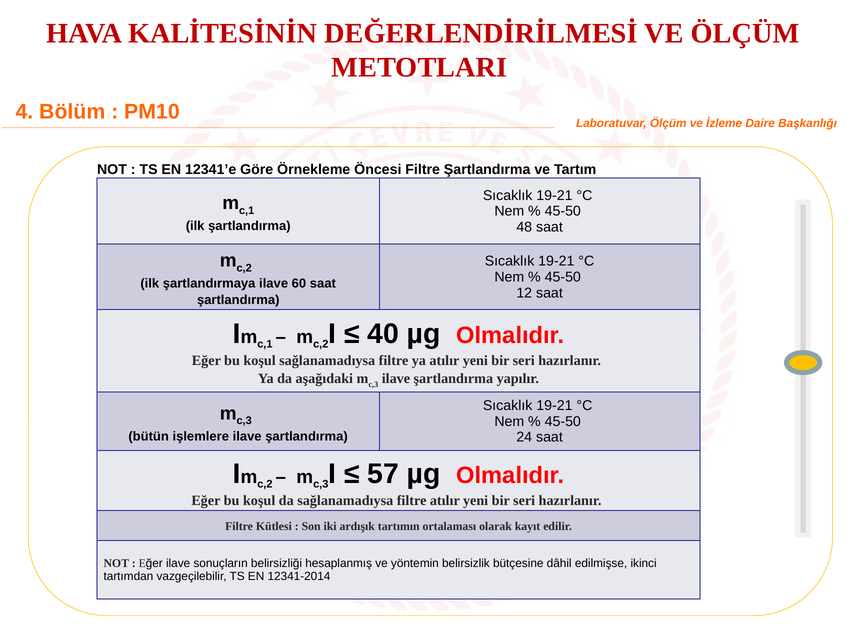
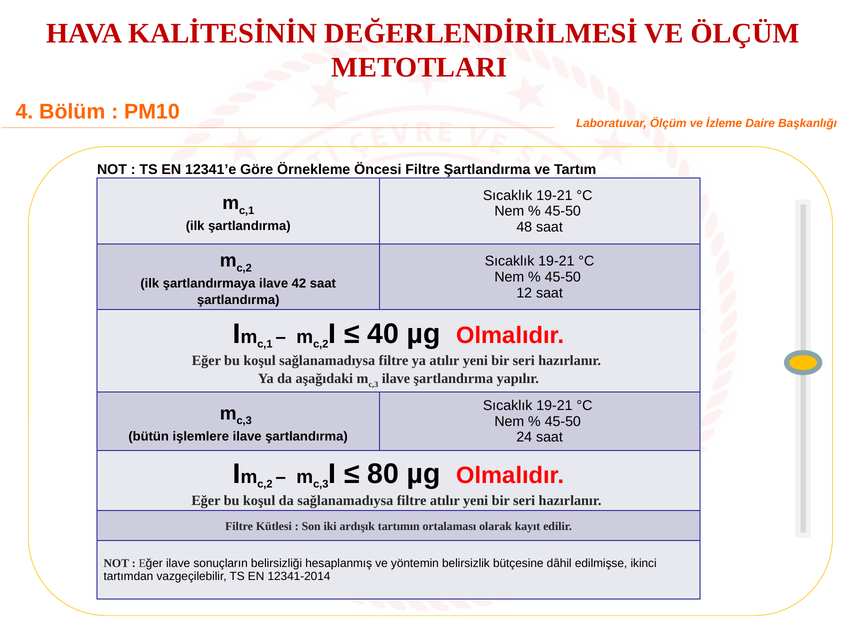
60: 60 -> 42 (299, 284)
57: 57 -> 80 (383, 474)
